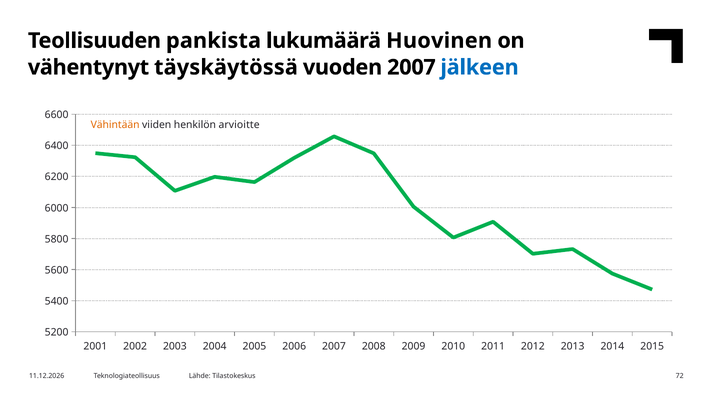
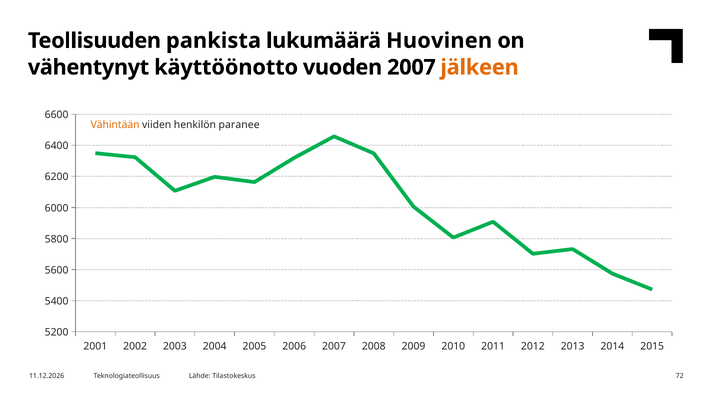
täyskäytössä: täyskäytössä -> käyttöönotto (226, 67)
jälkeen colour: blue -> orange (480, 67)
arvioitte: arvioitte -> paranee (239, 125)
